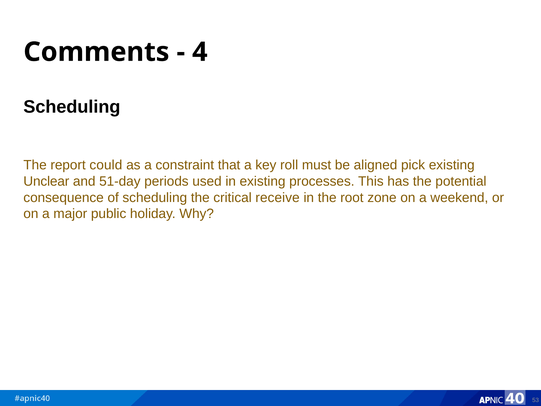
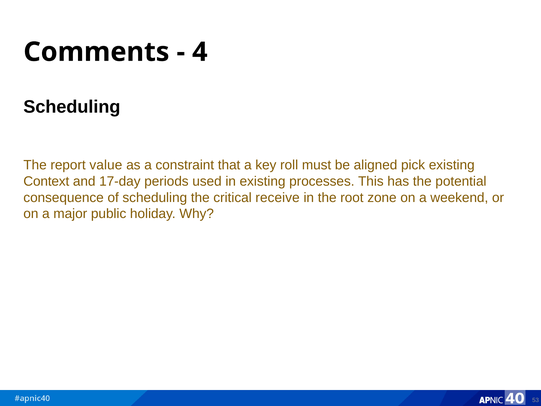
could: could -> value (106, 165)
Unclear: Unclear -> Context (46, 181)
51-day: 51-day -> 17-day (120, 181)
